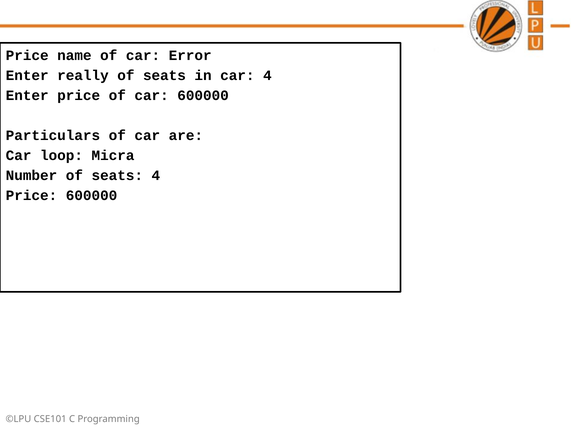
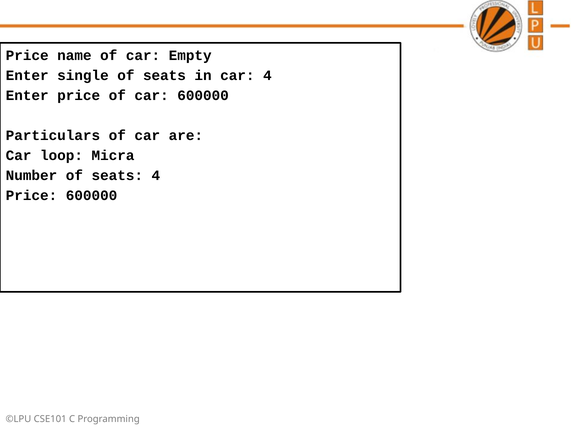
Error: Error -> Empty (190, 55)
really: really -> single (83, 75)
